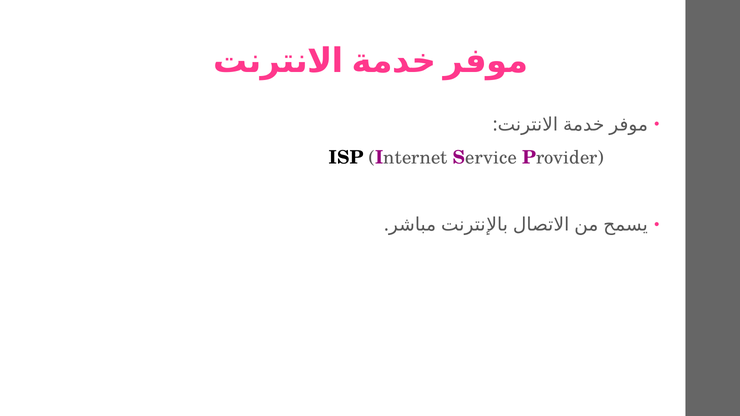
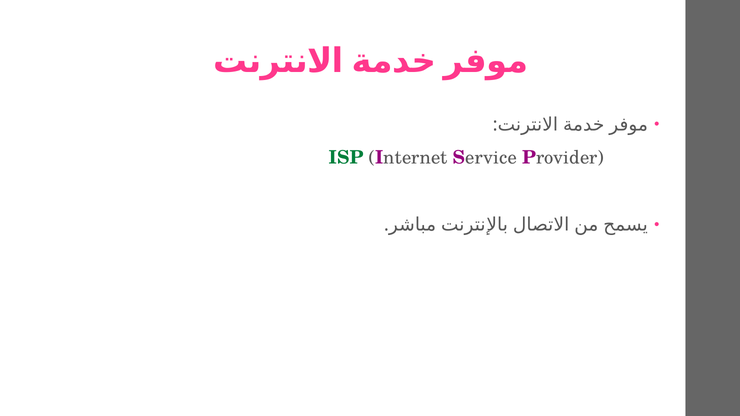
ISP colour: black -> green (346, 158)
